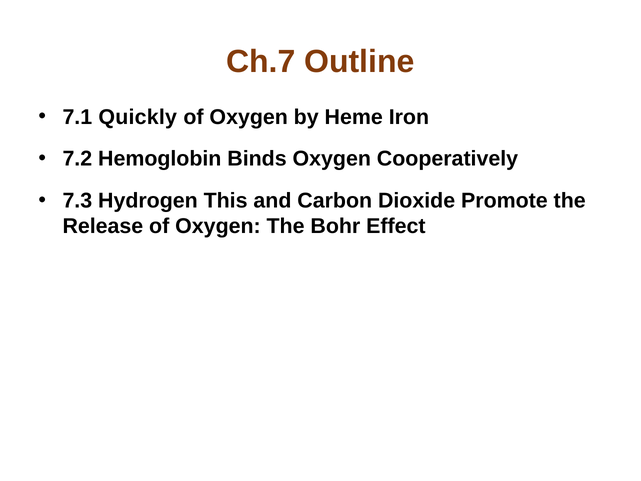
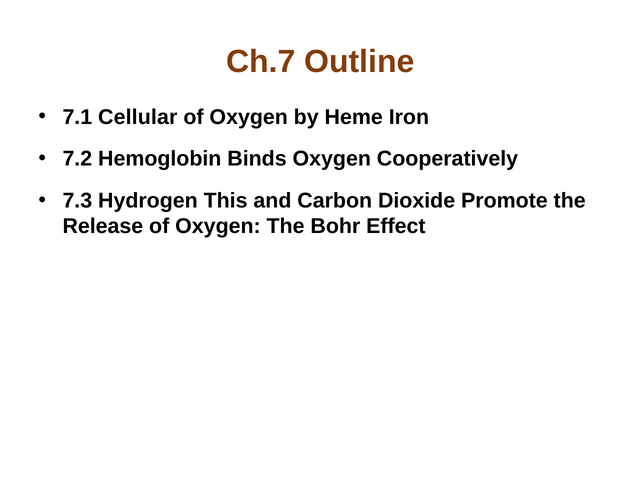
Quickly: Quickly -> Cellular (138, 117)
